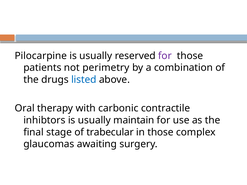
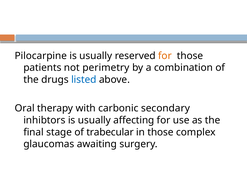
for colour: purple -> orange (165, 56)
contractile: contractile -> secondary (165, 108)
maintain: maintain -> affecting (134, 120)
